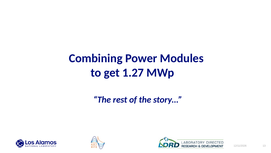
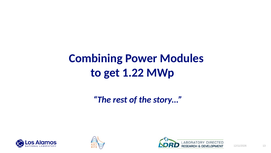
1.27: 1.27 -> 1.22 (133, 73)
